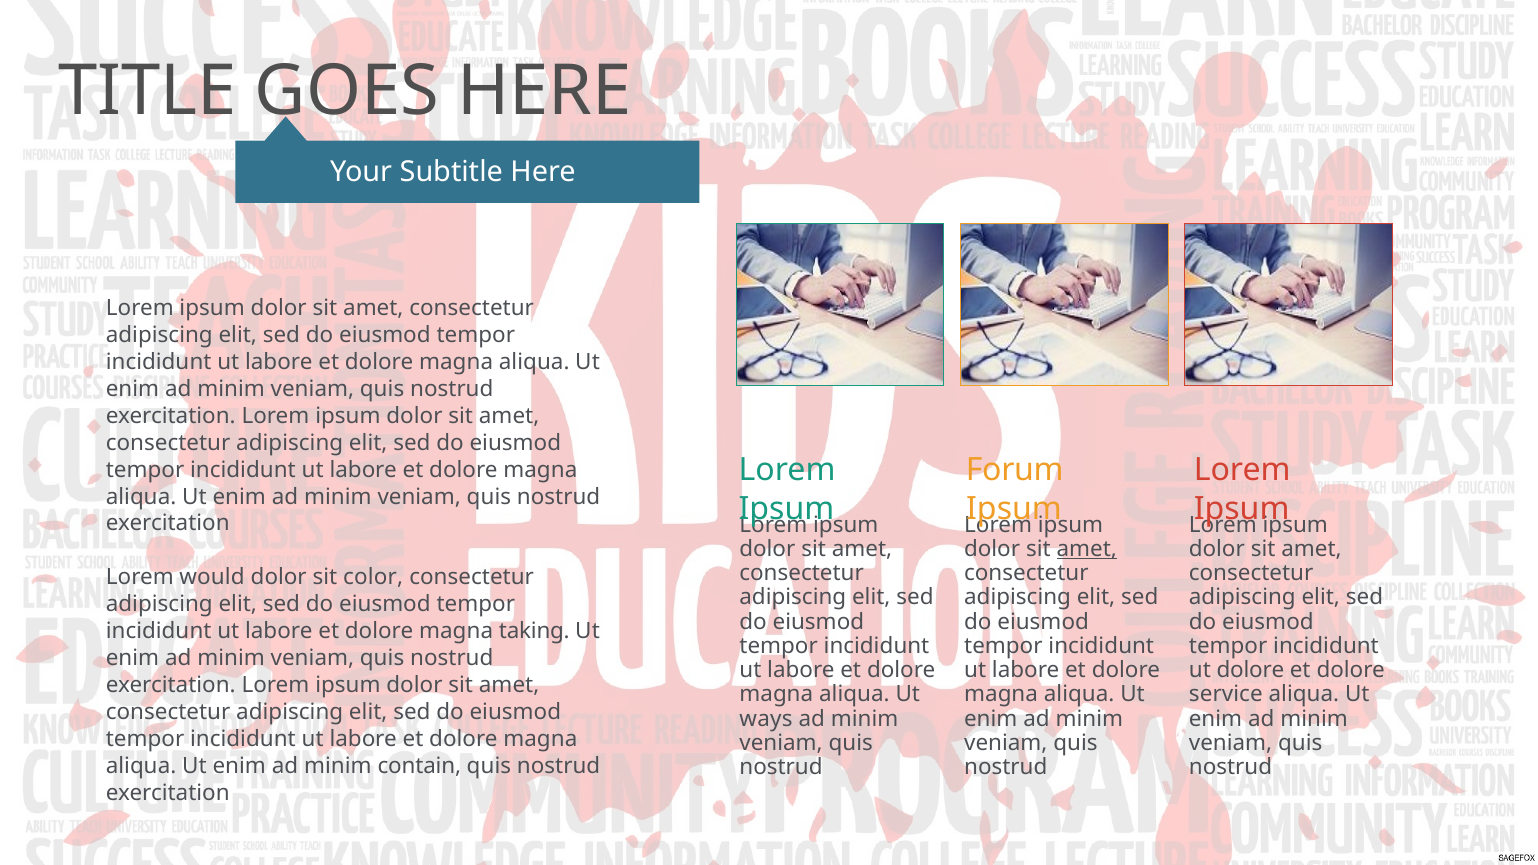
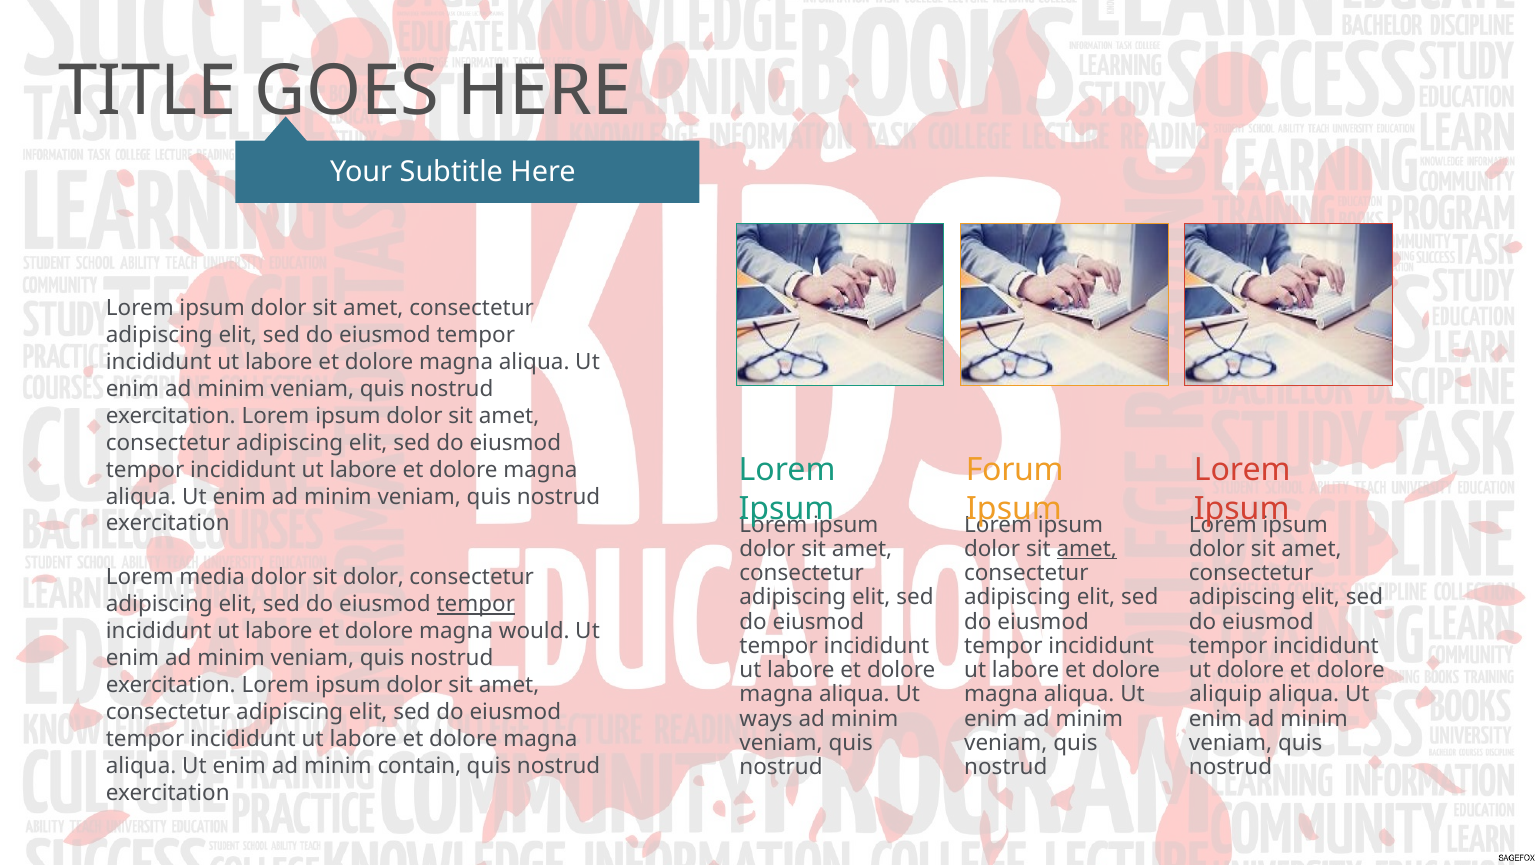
would: would -> media (212, 577)
sit color: color -> dolor (373, 577)
tempor underline: none -> present (476, 604)
taking: taking -> would (534, 631)
service: service -> aliquip (1226, 694)
